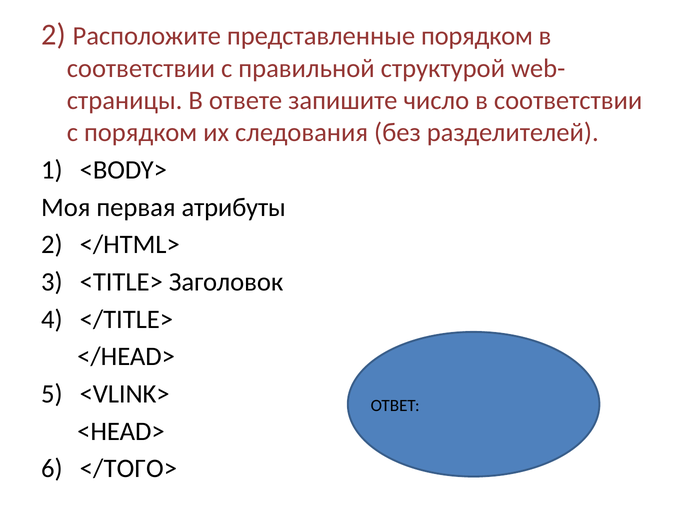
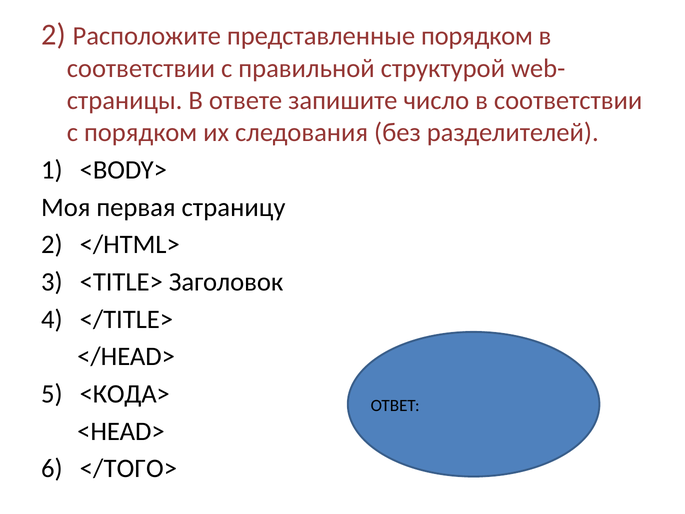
атрибуты: атрибуты -> страницу (234, 207)
<VLINK>: <VLINK> -> <КОДА> (125, 394)
